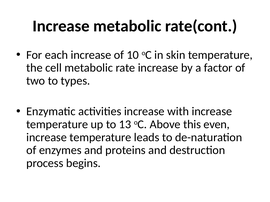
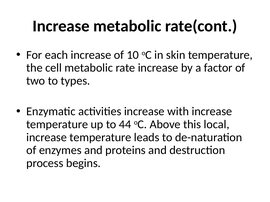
13: 13 -> 44 (125, 125)
even: even -> local (217, 125)
